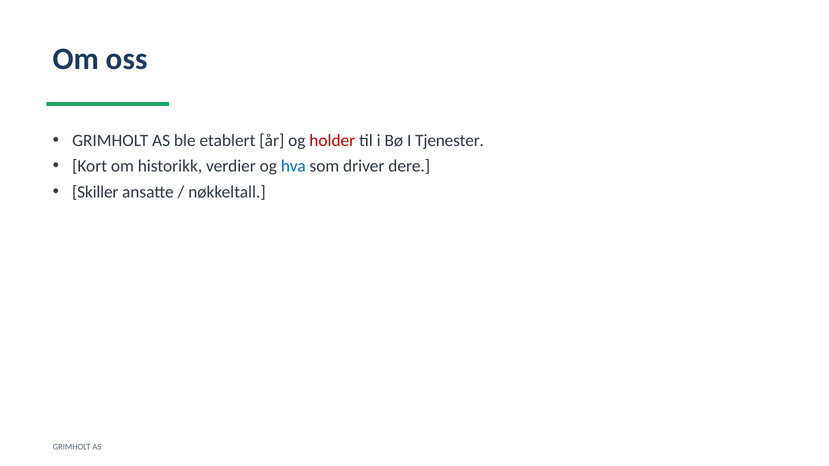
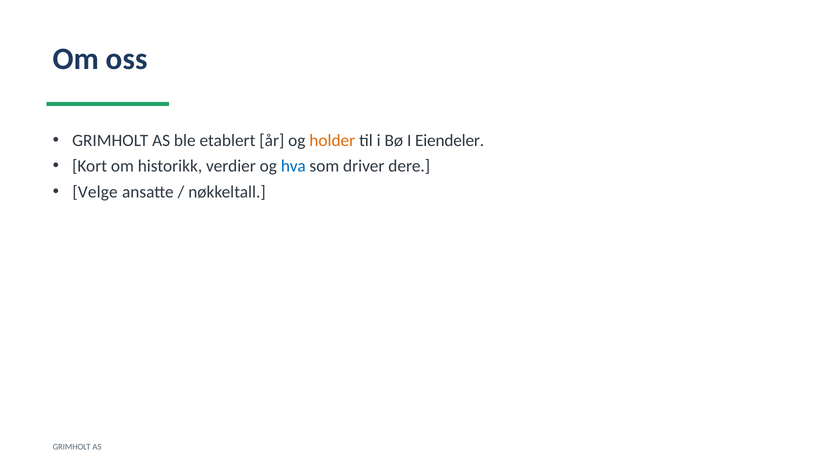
holder colour: red -> orange (332, 140)
Tjenester: Tjenester -> Eiendeler (450, 140)
Skiller: Skiller -> Velge (95, 192)
